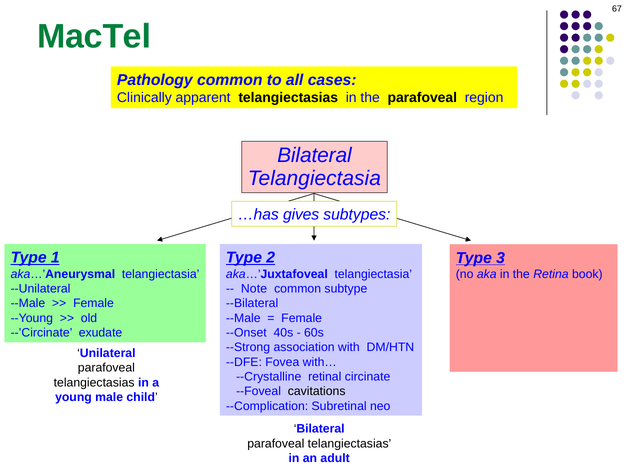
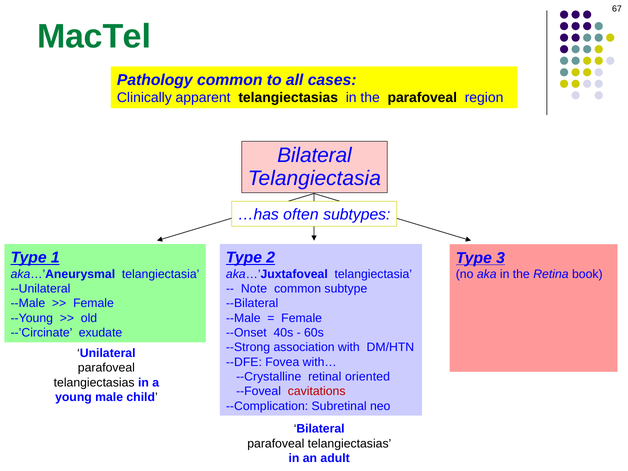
gives: gives -> often (301, 215)
circinate: circinate -> oriented (368, 377)
cavitations colour: black -> red (317, 391)
